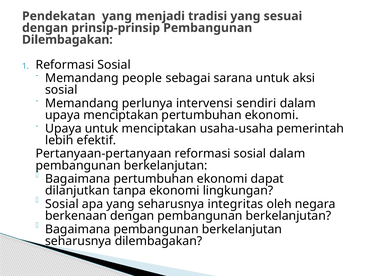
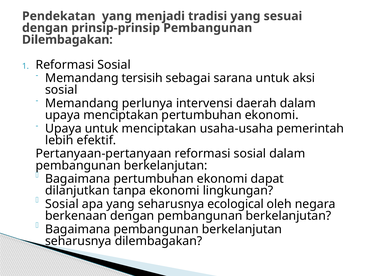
people: people -> tersisih (142, 78)
sendiri: sendiri -> daerah (256, 103)
integritas: integritas -> ecological (236, 204)
